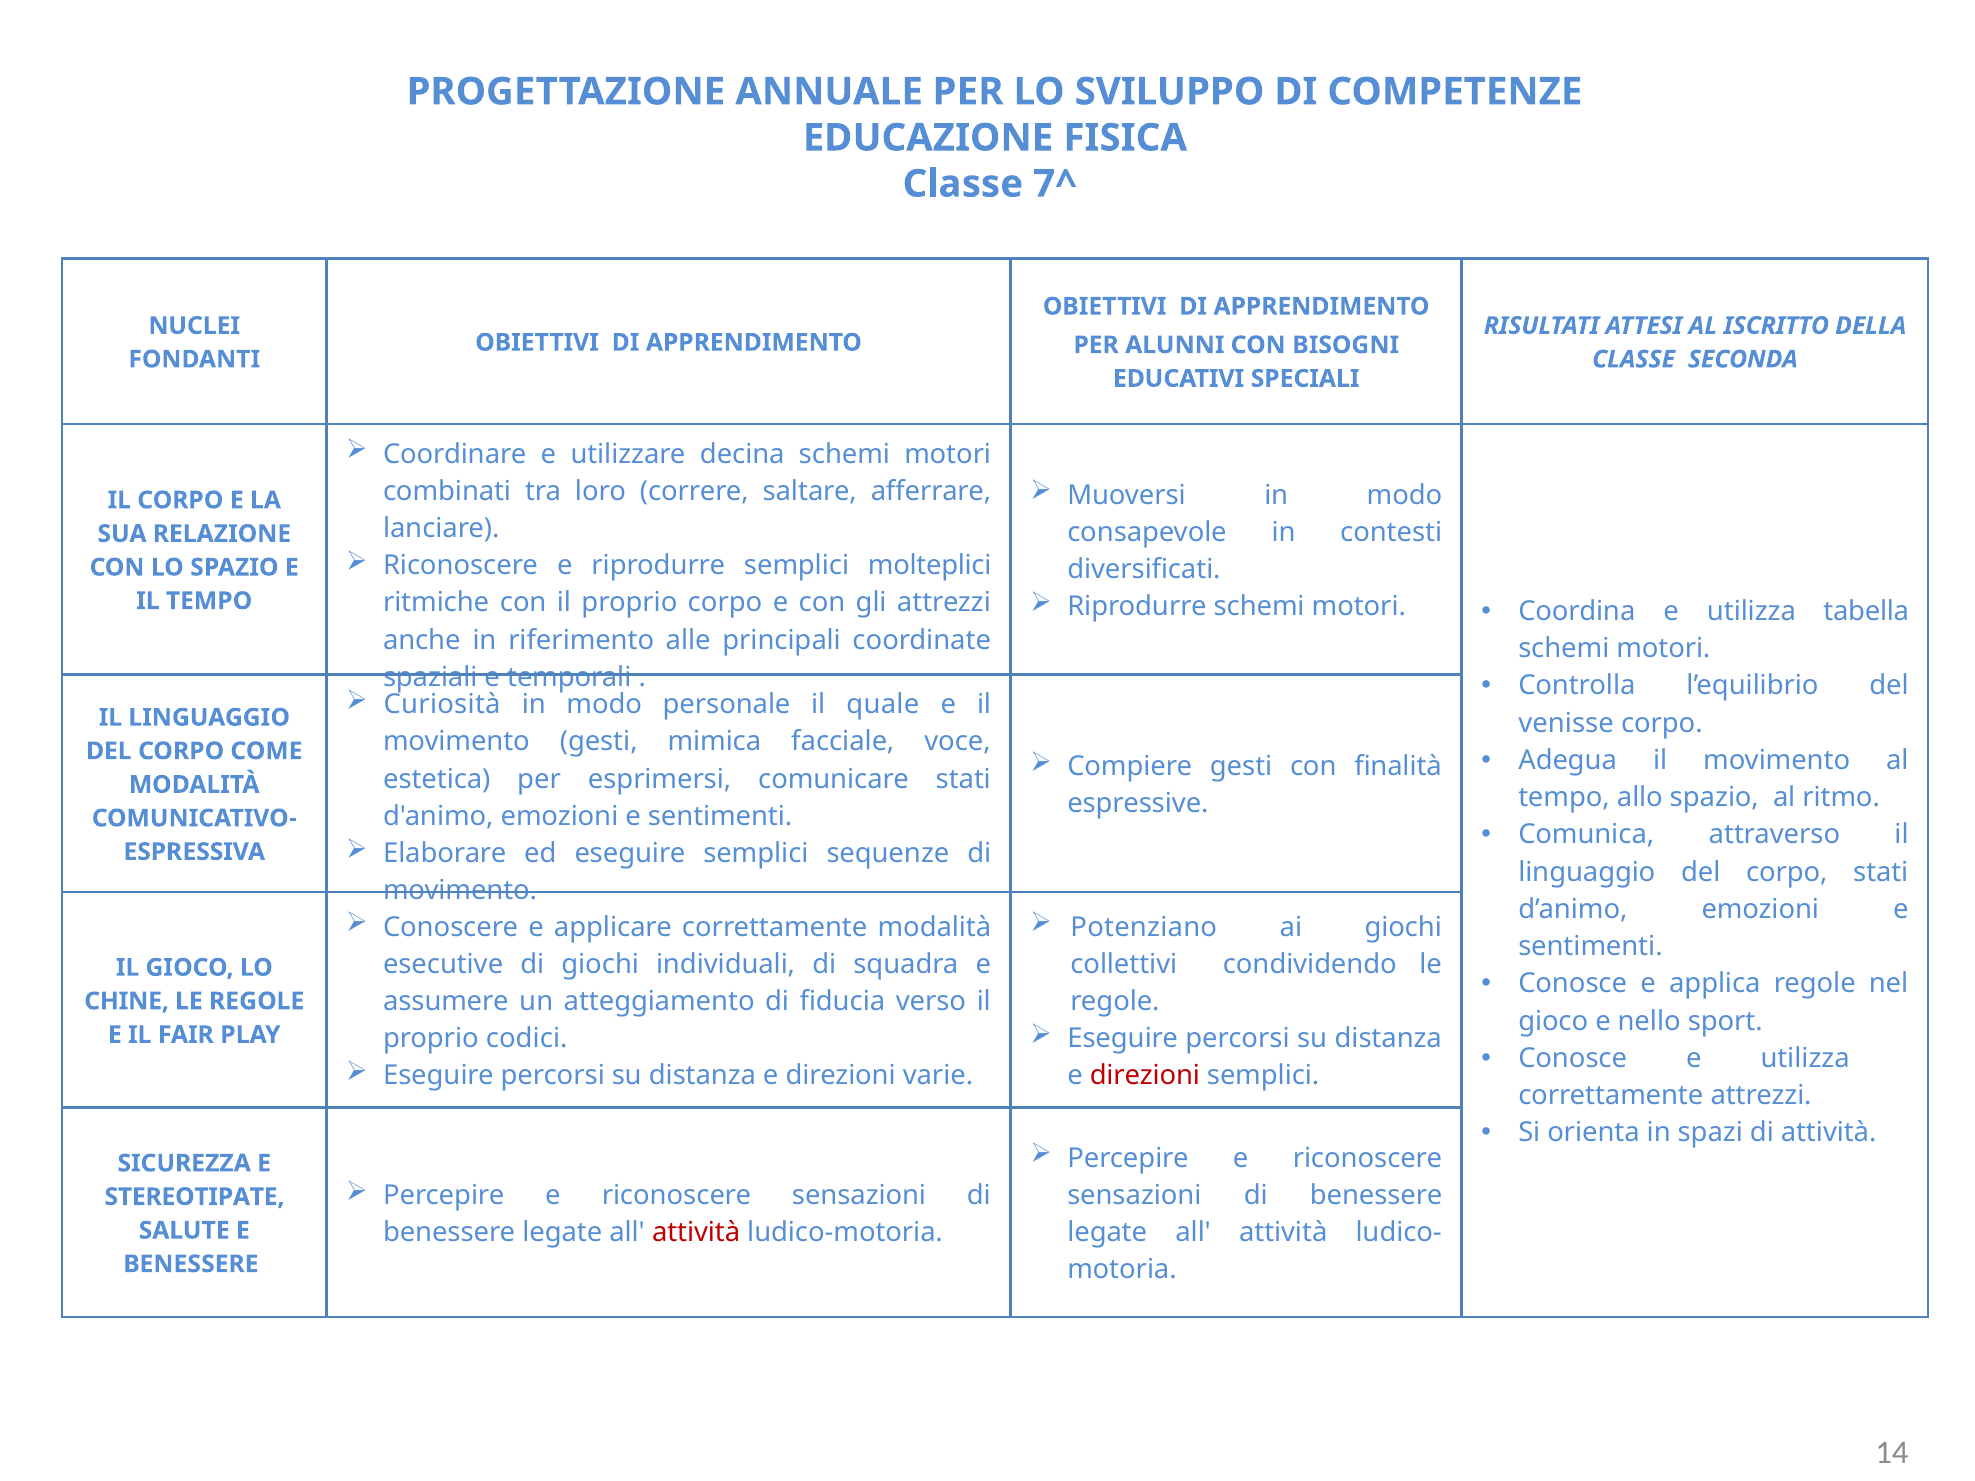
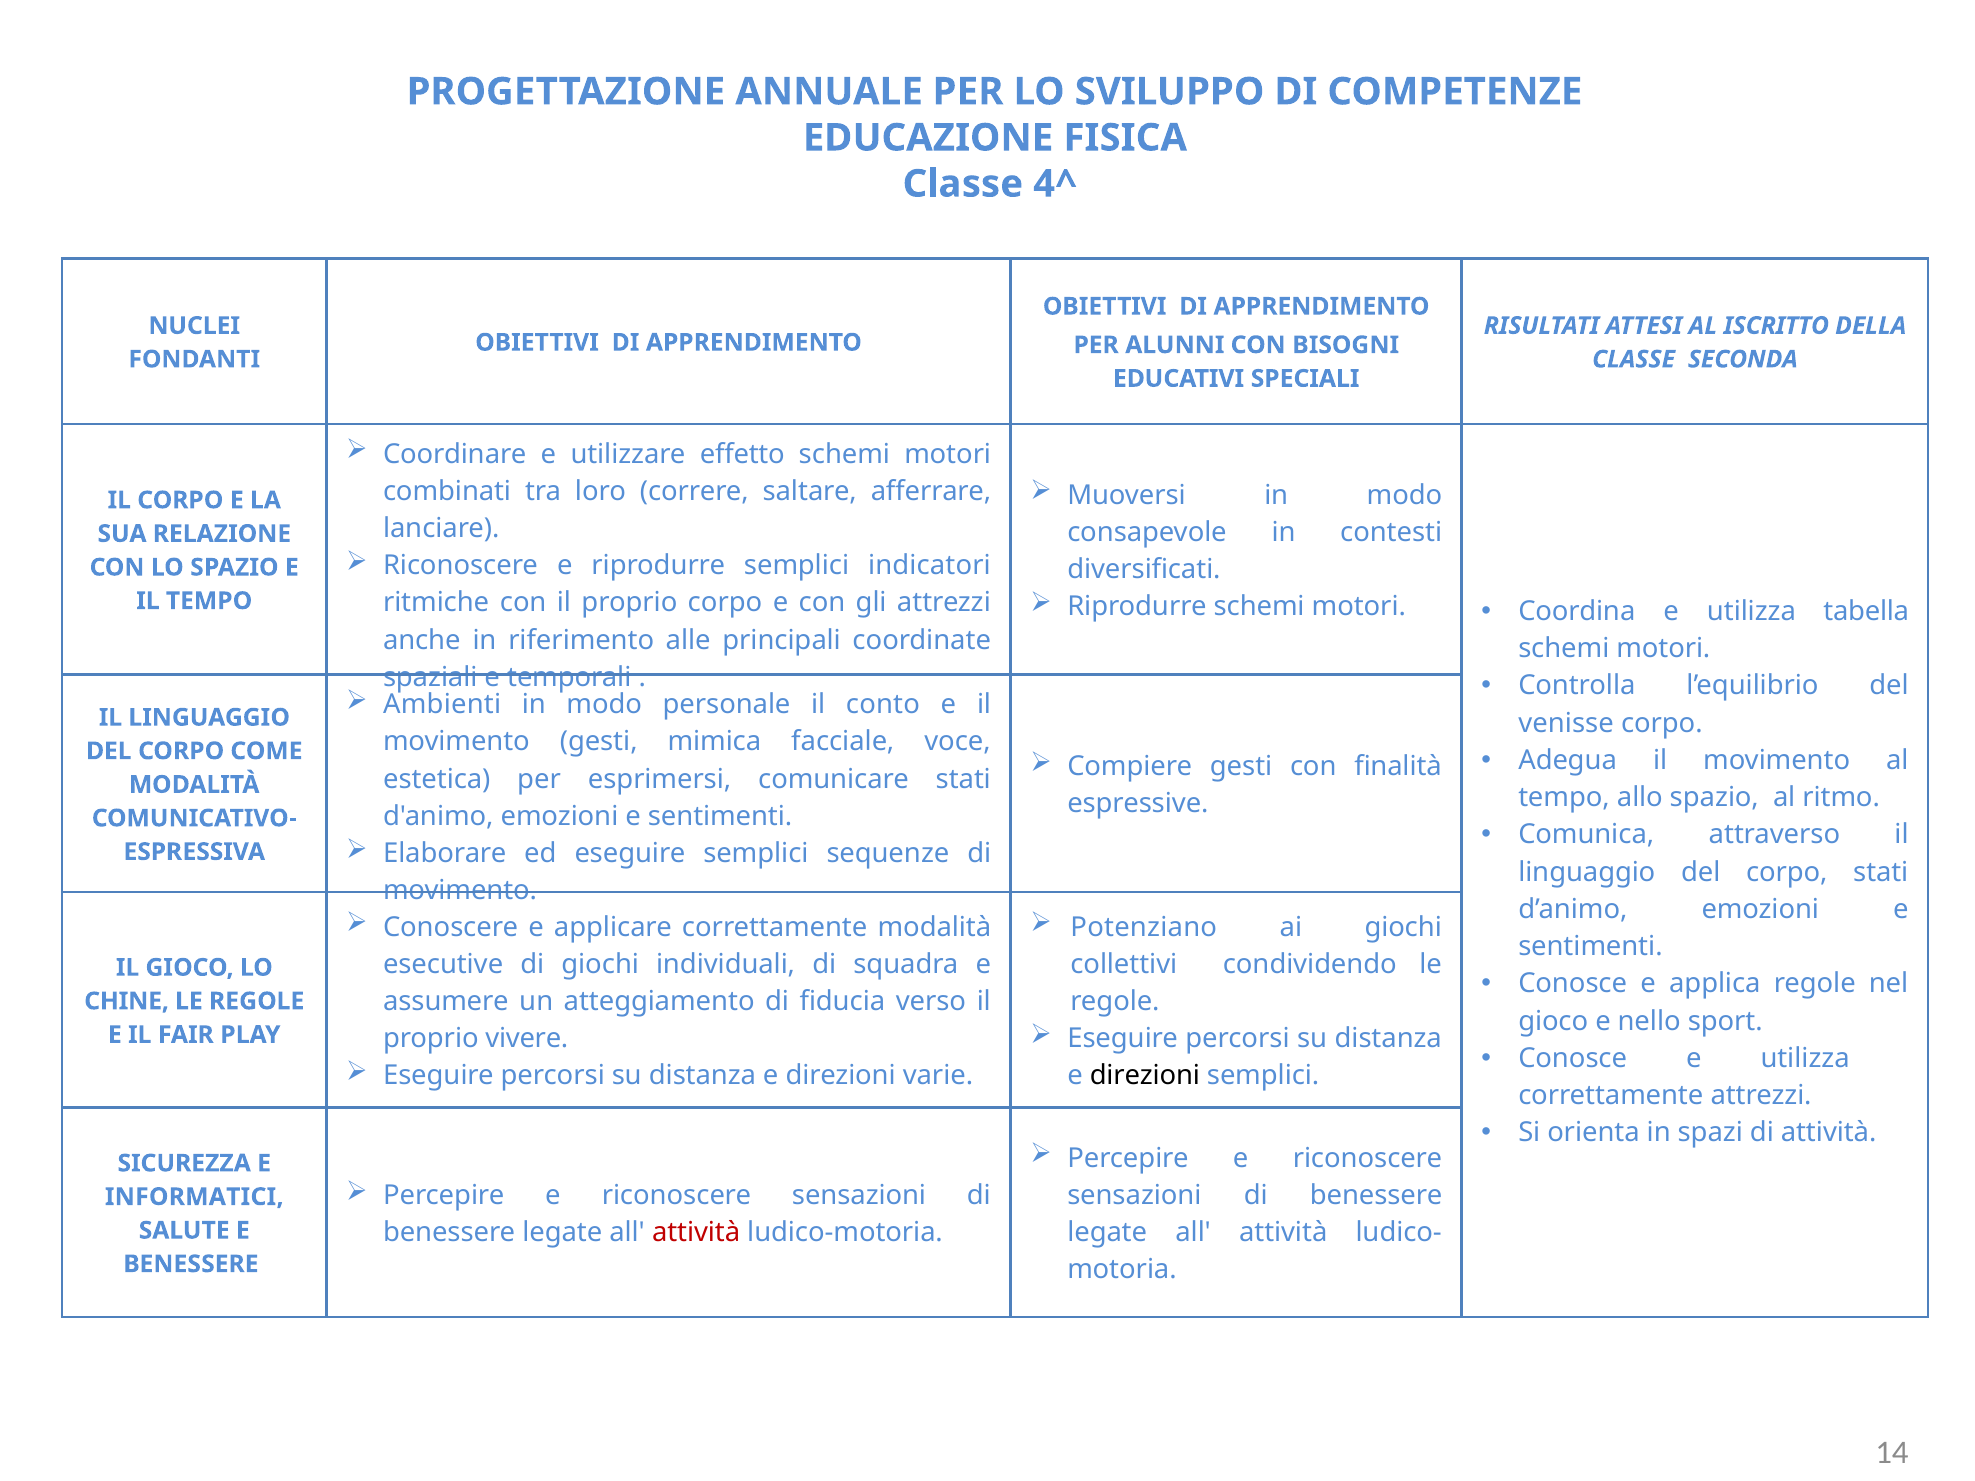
7^: 7^ -> 4^ (1055, 184)
decina: decina -> effetto (742, 454)
molteplici: molteplici -> indicatori (929, 566)
Curiosità: Curiosità -> Ambienti (442, 705)
quale: quale -> conto (883, 705)
codici: codici -> vivere (527, 1039)
direzioni colour: red -> black (1145, 1076)
STEREOTIPATE: STEREOTIPATE -> INFORMATICI (194, 1197)
